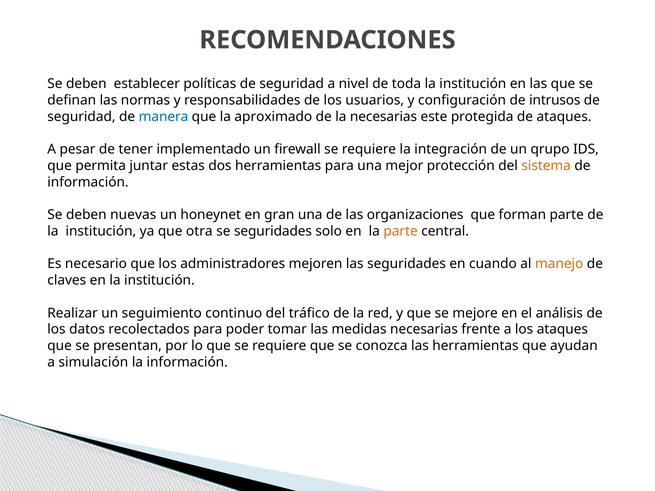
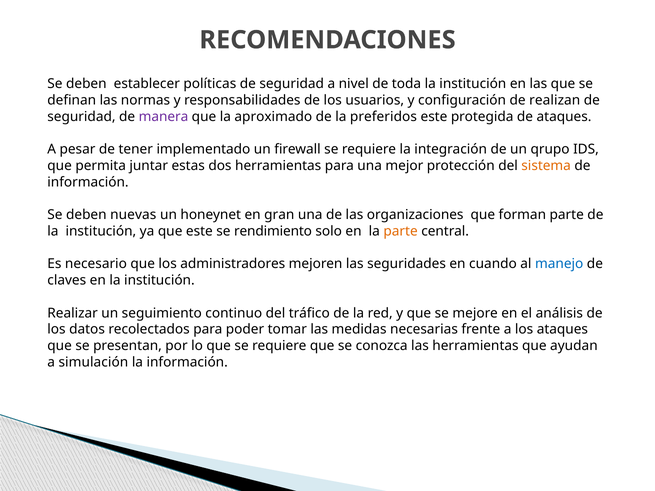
intrusos: intrusos -> realizan (555, 100)
manera colour: blue -> purple (164, 117)
la necesarias: necesarias -> preferidos (383, 117)
que otra: otra -> este (199, 231)
se seguridades: seguridades -> rendimiento (273, 231)
manejo colour: orange -> blue (559, 264)
